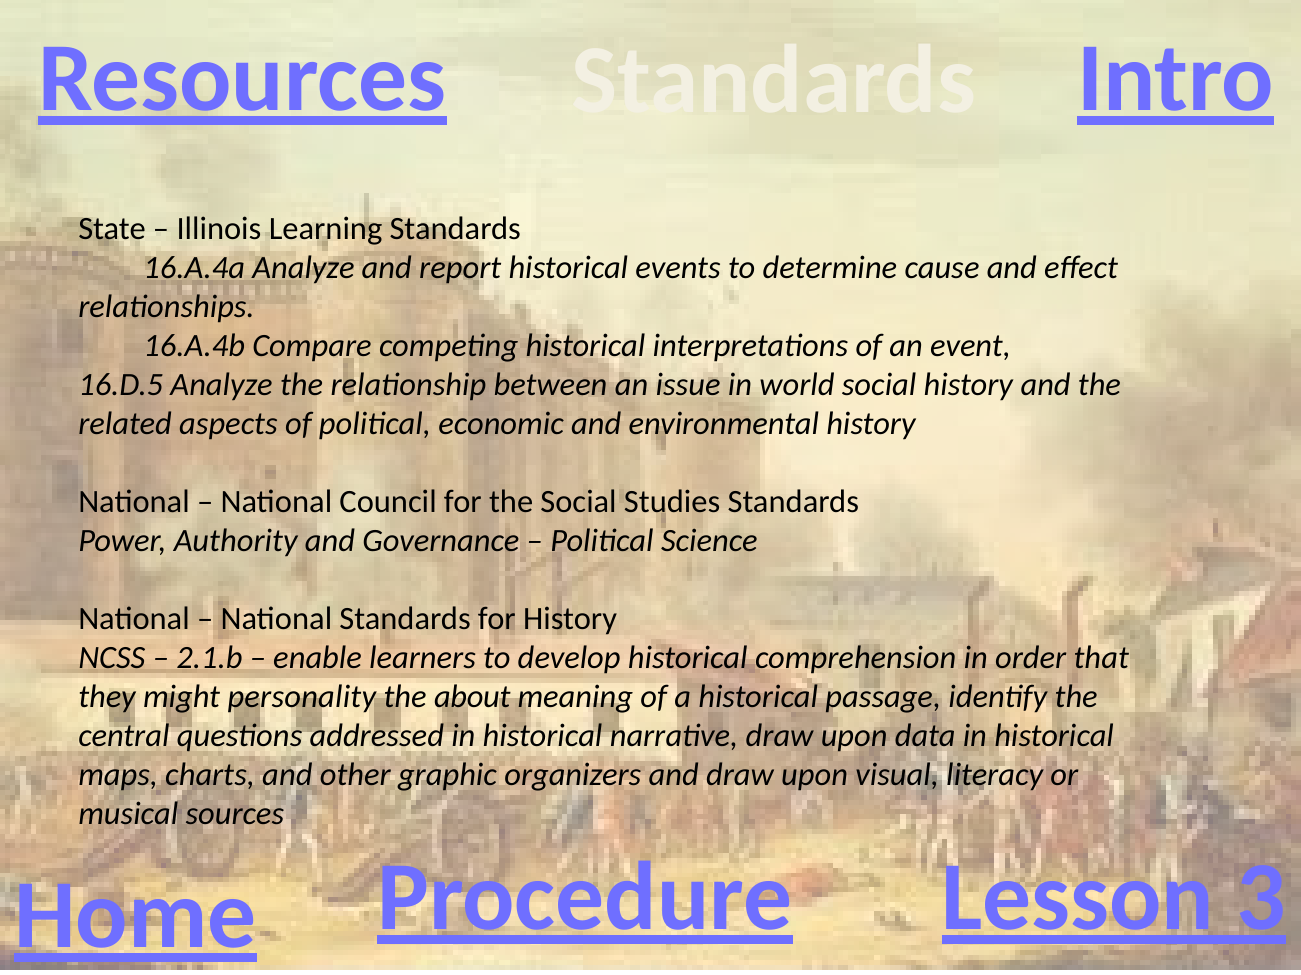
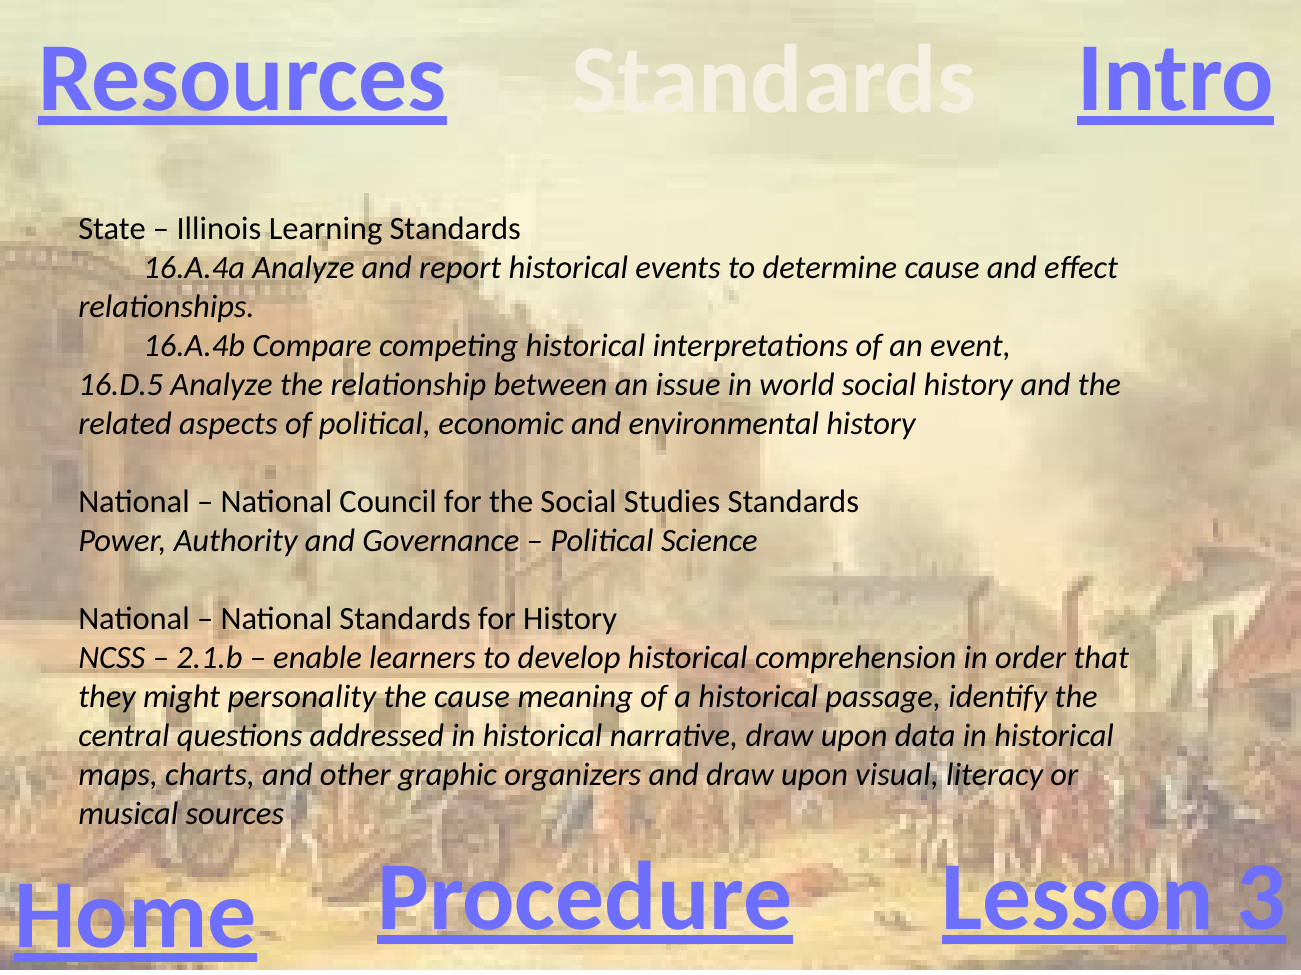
the about: about -> cause (472, 697)
